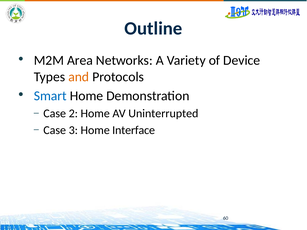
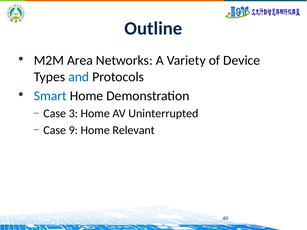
and colour: orange -> blue (79, 77)
2: 2 -> 3 (73, 114)
3: 3 -> 9 (73, 130)
Interface: Interface -> Relevant (134, 130)
